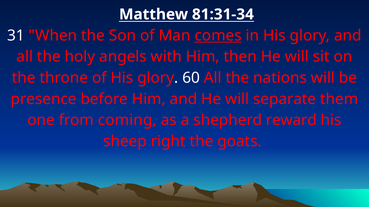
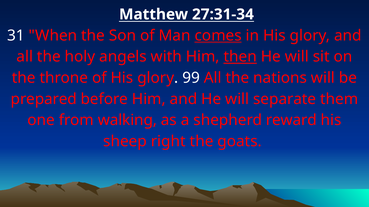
81:31-34: 81:31-34 -> 27:31-34 (223, 14)
then underline: none -> present (240, 57)
60: 60 -> 99 (191, 78)
presence: presence -> prepared (44, 99)
coming: coming -> walking (127, 120)
